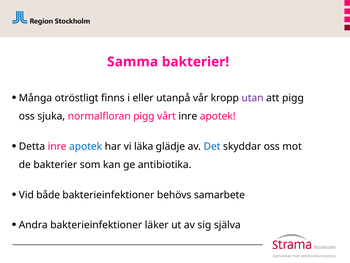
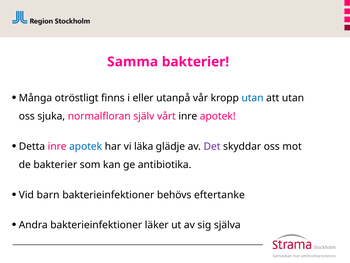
utan colour: purple -> blue (253, 98)
att pigg: pigg -> utan (293, 98)
normalfloran pigg: pigg -> själv (144, 116)
Det colour: blue -> purple (212, 146)
både: både -> barn (48, 195)
samarbete: samarbete -> eftertanke (219, 195)
